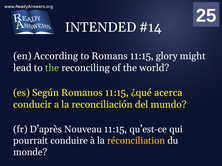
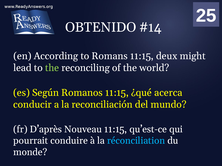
INTENDED: INTENDED -> OBTENIDO (101, 27)
glory: glory -> deux (167, 56)
réconciliation colour: yellow -> light blue (136, 141)
